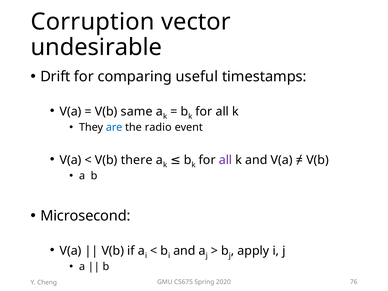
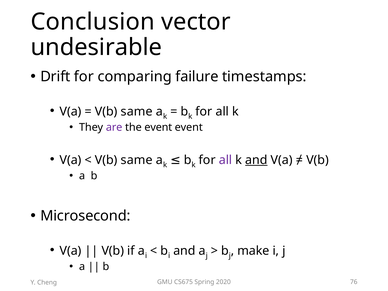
Corruption: Corruption -> Conclusion (93, 22)
useful: useful -> failure (197, 77)
are colour: blue -> purple (114, 127)
the radio: radio -> event (158, 127)
there: there -> same (137, 160)
and underline: none -> present (256, 160)
apply: apply -> make (253, 251)
